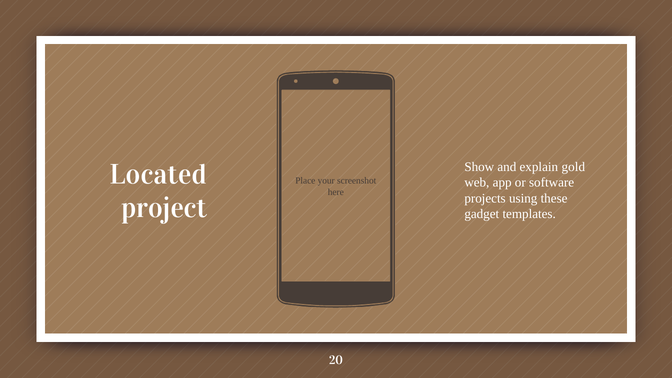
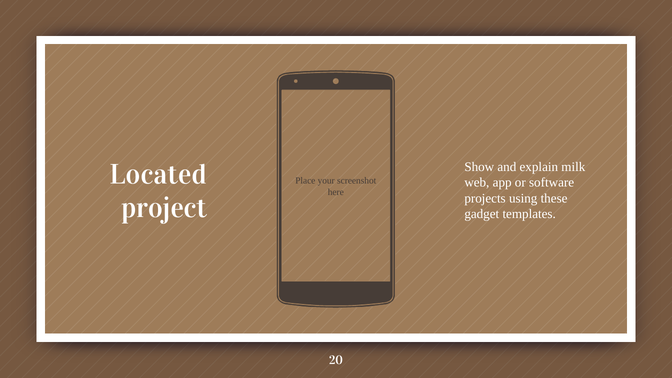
gold: gold -> milk (573, 167)
